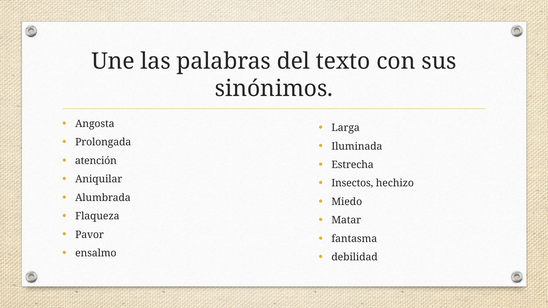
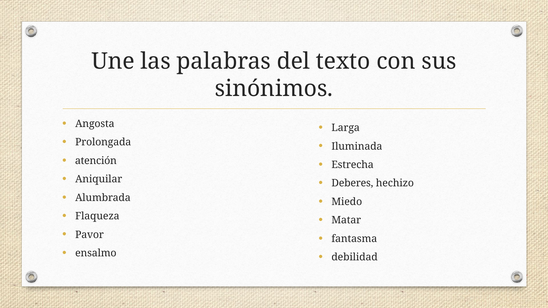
Insectos: Insectos -> Deberes (352, 183)
